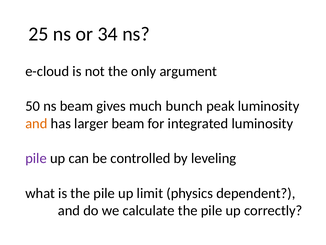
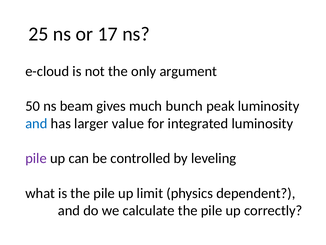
34: 34 -> 17 (108, 34)
and colour: orange -> blue (36, 123)
larger beam: beam -> value (128, 123)
